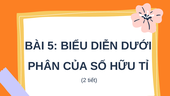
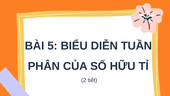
DƯỚI: DƯỚI -> TUẦN (136, 46)
